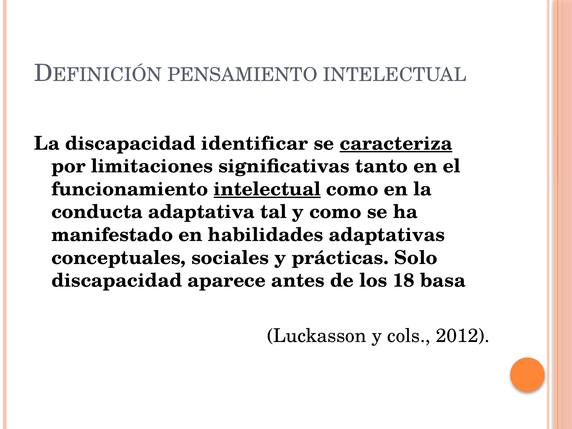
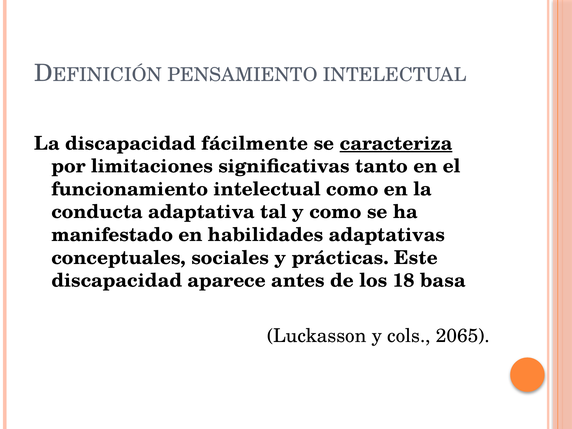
identificar: identificar -> fácilmente (255, 143)
intelectual underline: present -> none (267, 189)
Solo: Solo -> Este (416, 258)
2012: 2012 -> 2065 (463, 336)
